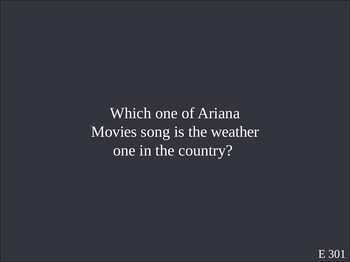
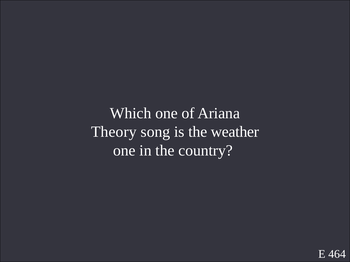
Movies: Movies -> Theory (114, 132)
301: 301 -> 464 (337, 254)
